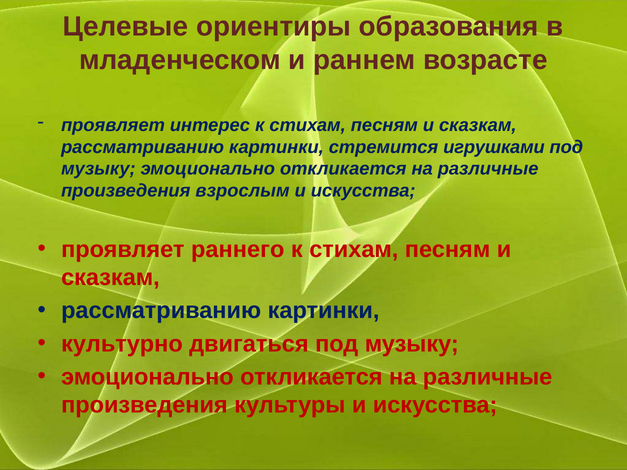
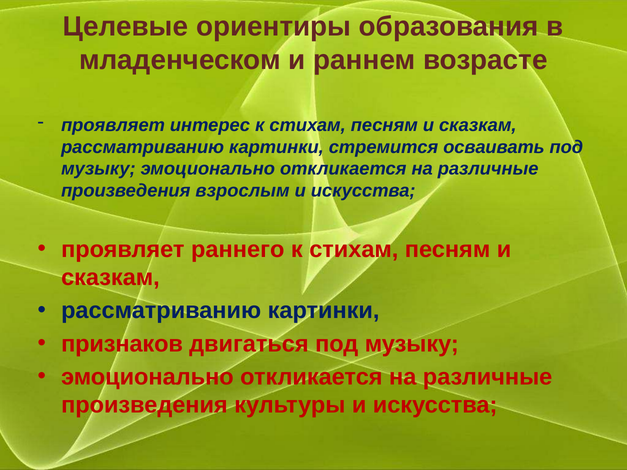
игрушками: игрушками -> осваивать (494, 147)
культурно: культурно -> признаков (122, 344)
